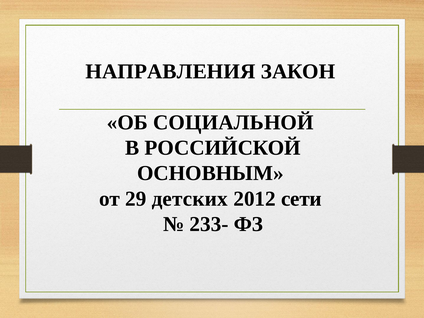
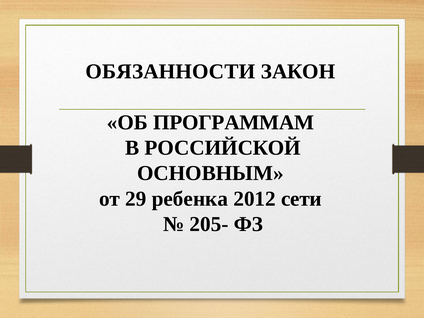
НАПРАВЛЕНИЯ: НАПРАВЛЕНИЯ -> ОБЯЗАННОСТИ (170, 72)
СОЦИАЛЬНОЙ: СОЦИАЛЬНОЙ -> ПРОГРАММАМ (234, 122)
детских: детских -> ребенка (190, 199)
233-: 233- -> 205- (209, 224)
